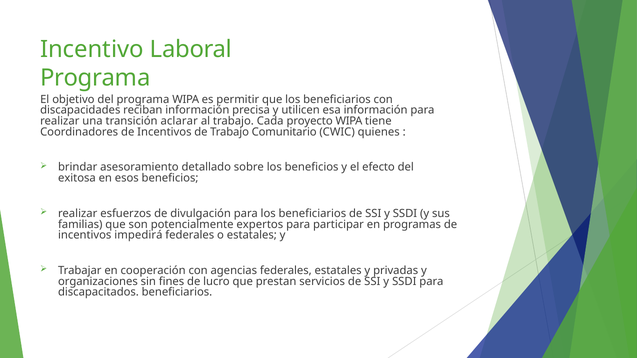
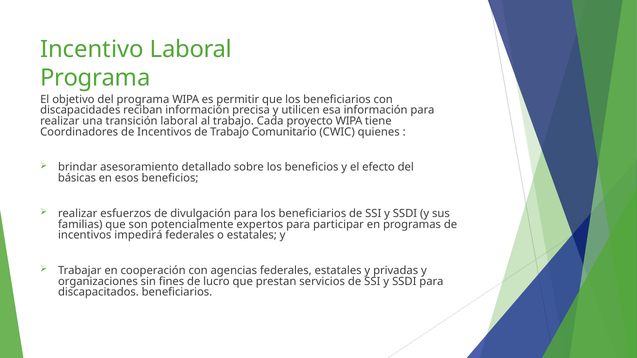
transición aclarar: aclarar -> laboral (179, 121)
exitosa: exitosa -> básicas (77, 178)
